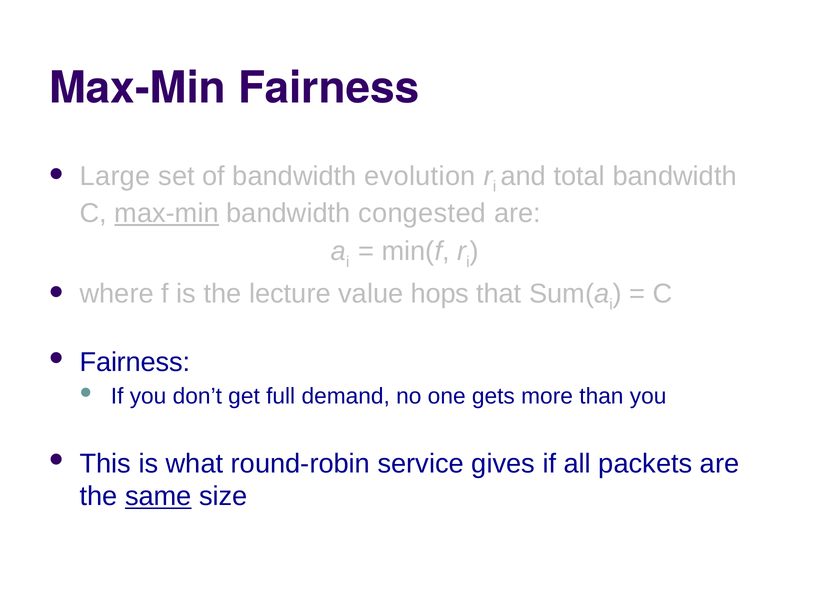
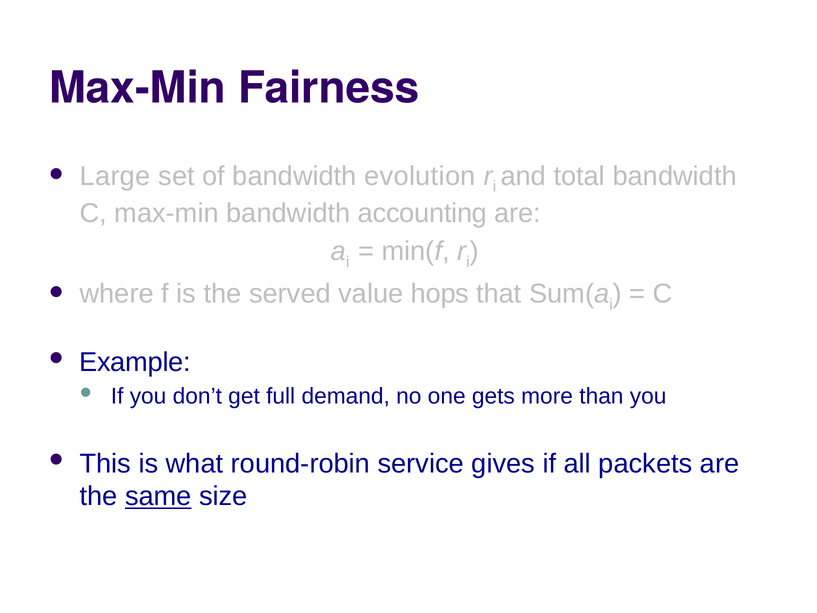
max-min underline: present -> none (167, 213)
congested: congested -> accounting (422, 213)
lecture: lecture -> served (290, 294)
Fairness: Fairness -> Example (135, 362)
